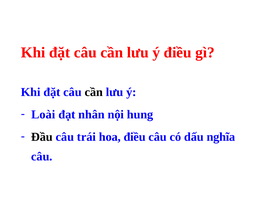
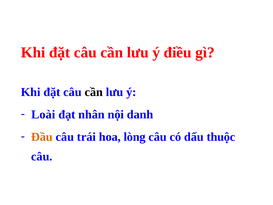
hung: hung -> danh (140, 114)
Đầu colour: black -> orange (42, 137)
hoa điều: điều -> lòng (135, 137)
nghĩa: nghĩa -> thuộc (221, 137)
